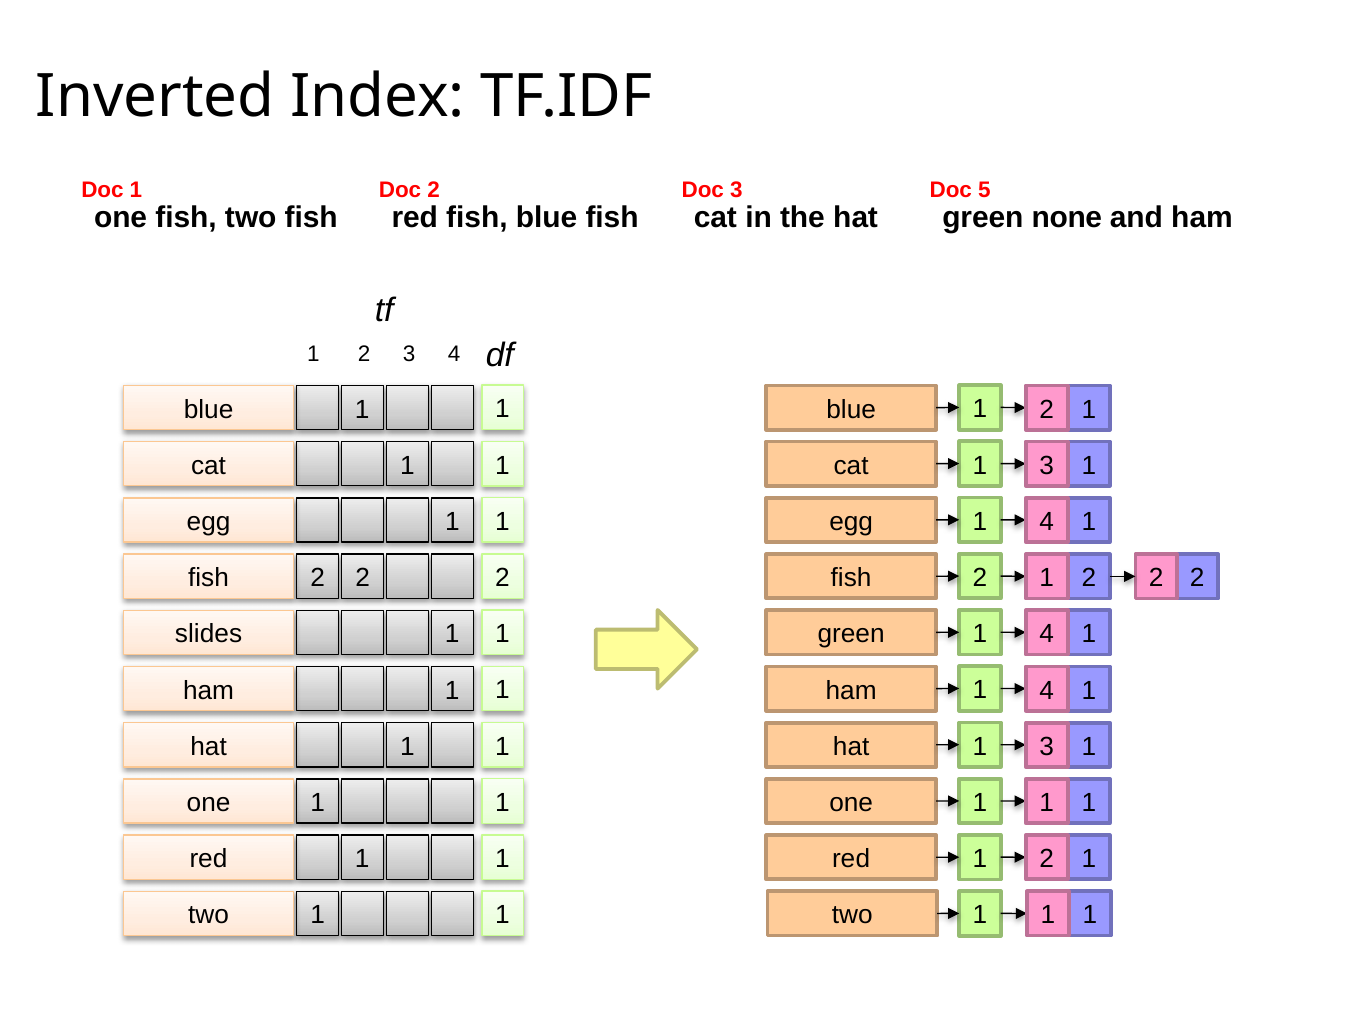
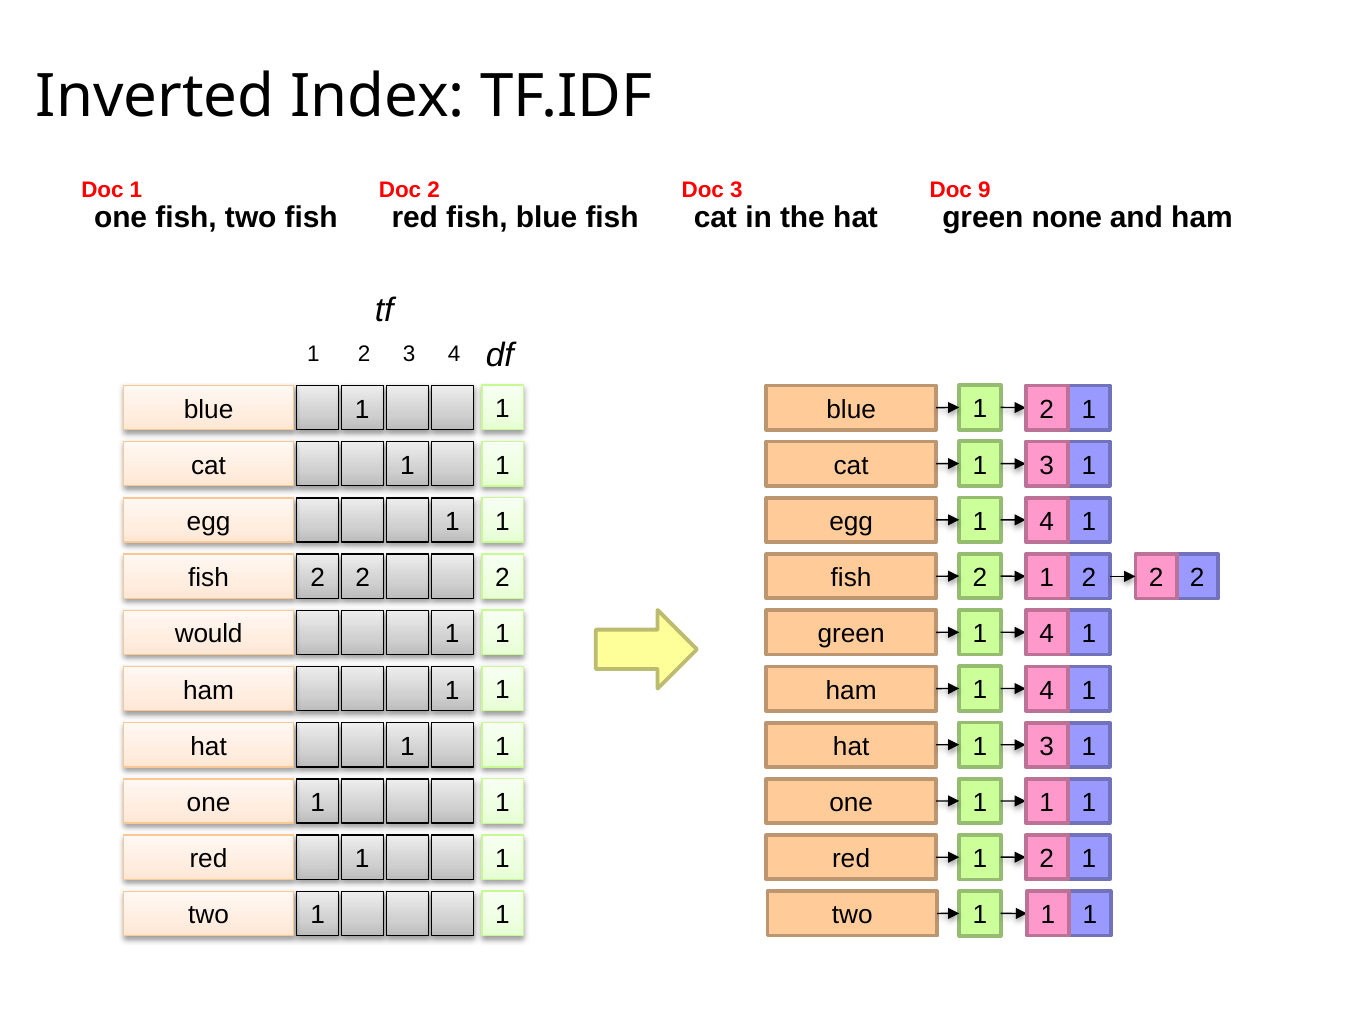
5: 5 -> 9 (984, 190)
slides: slides -> would (209, 634)
